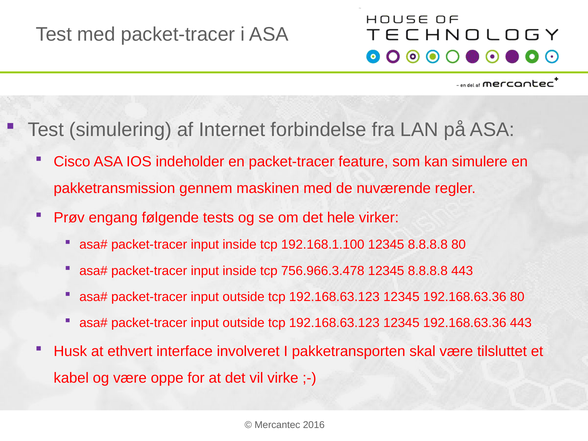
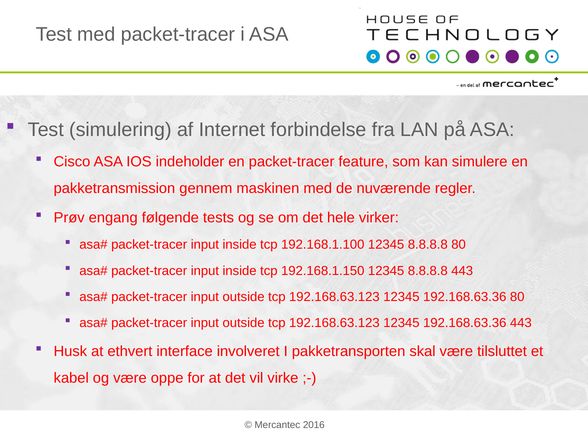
756.966.3.478: 756.966.3.478 -> 192.168.1.150 (323, 271)
